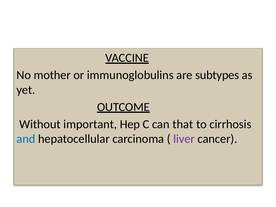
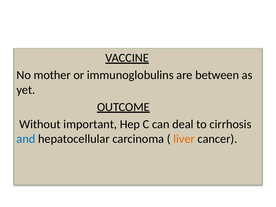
subtypes: subtypes -> between (217, 75)
that: that -> deal (183, 124)
liver colour: purple -> orange (184, 139)
